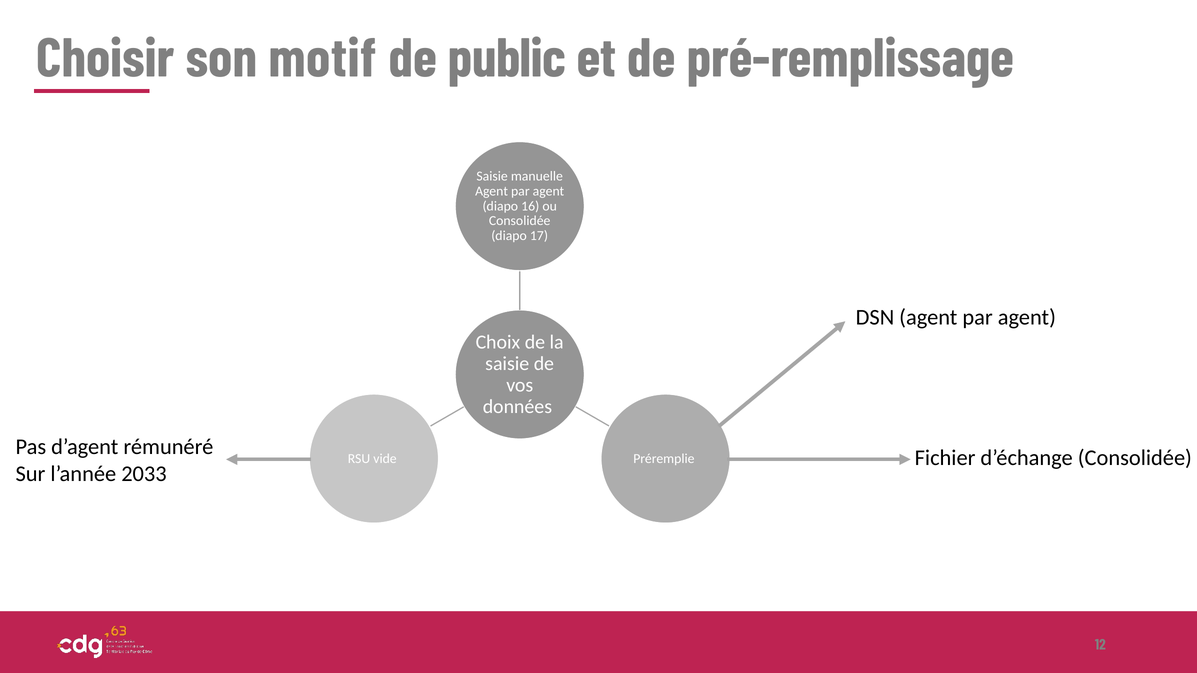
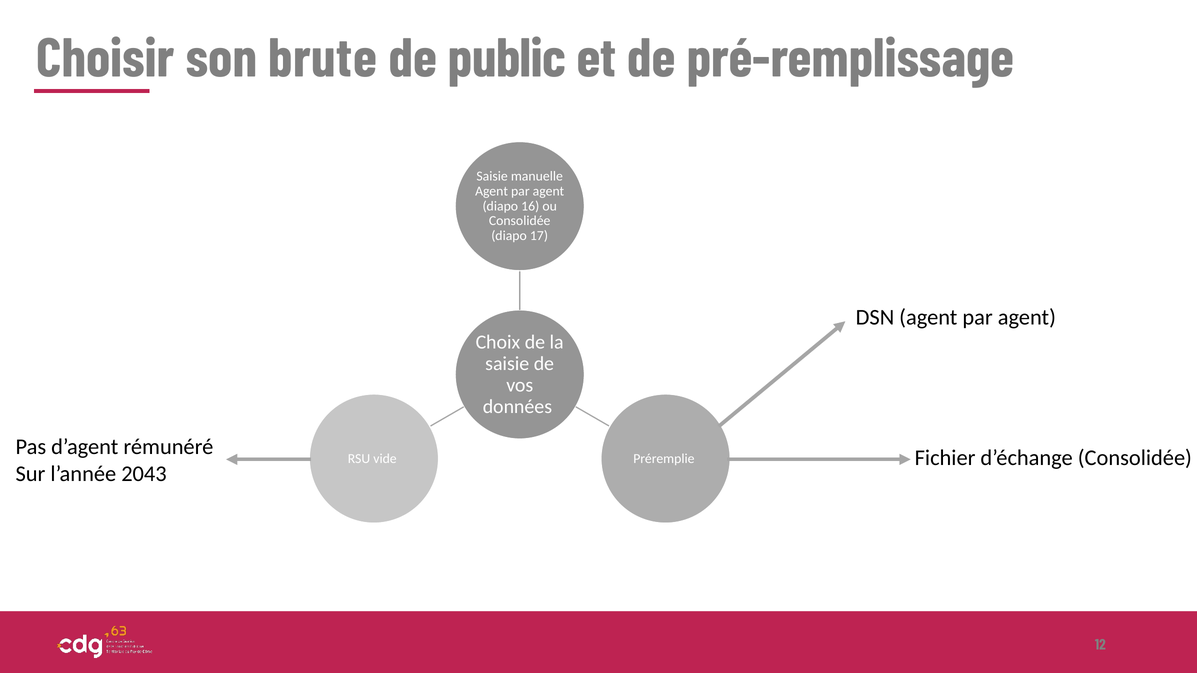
motif: motif -> brute (323, 59)
2033: 2033 -> 2043 (144, 474)
